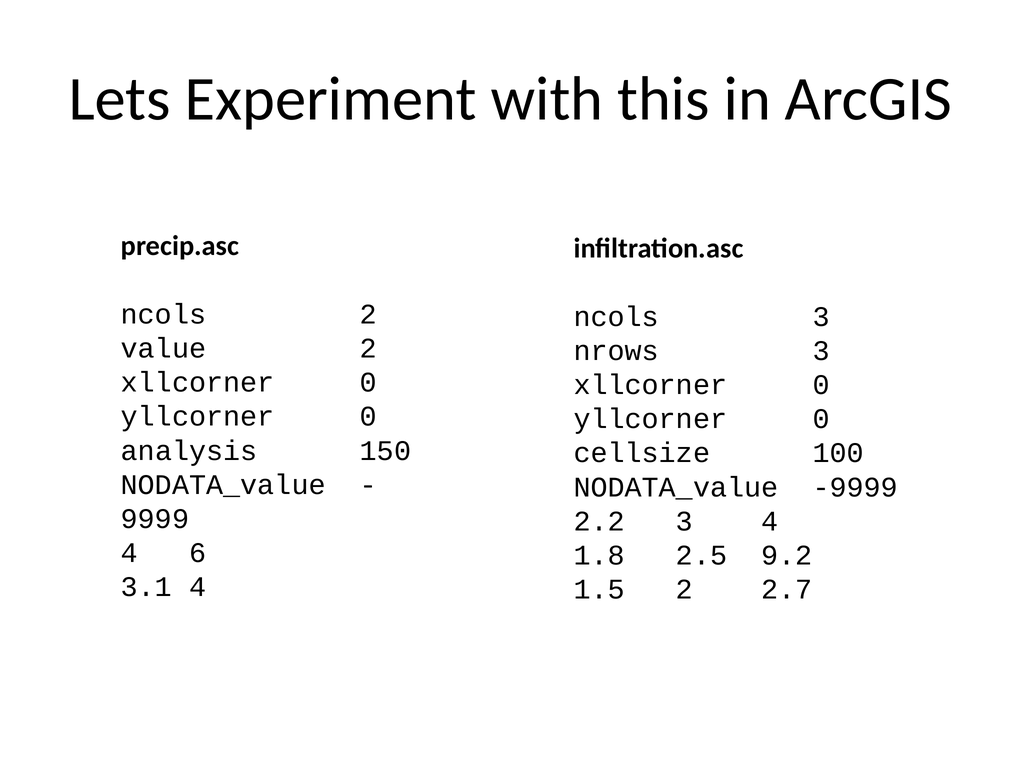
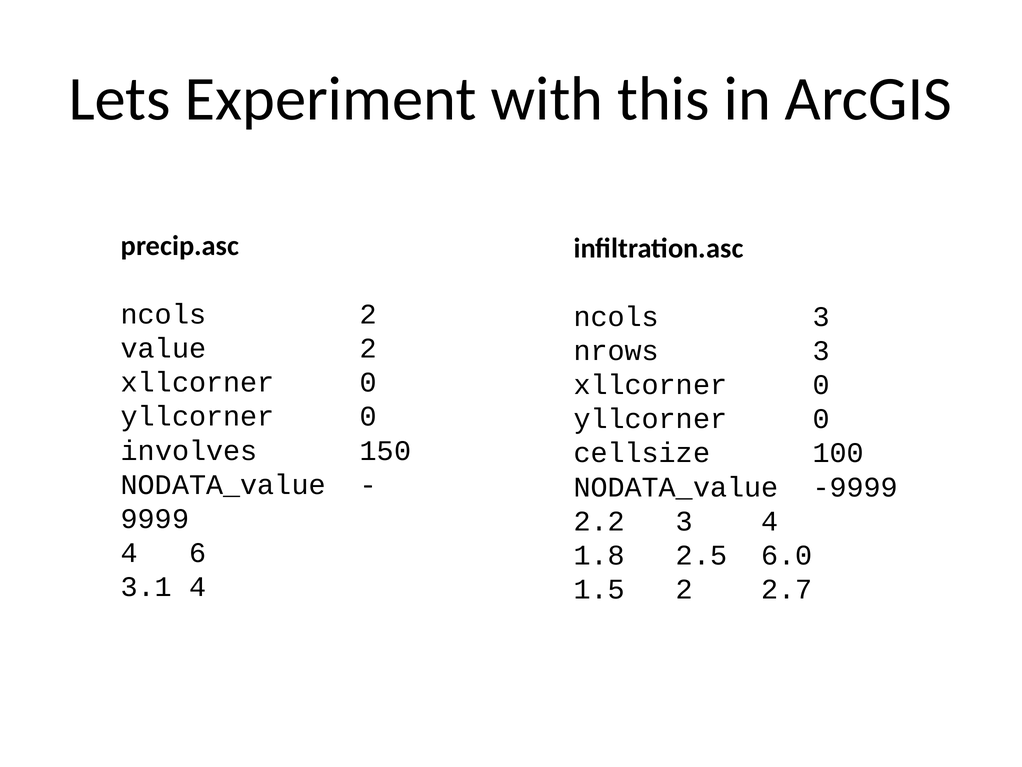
analysis: analysis -> involves (189, 450)
9.2: 9.2 -> 6.0 (787, 555)
